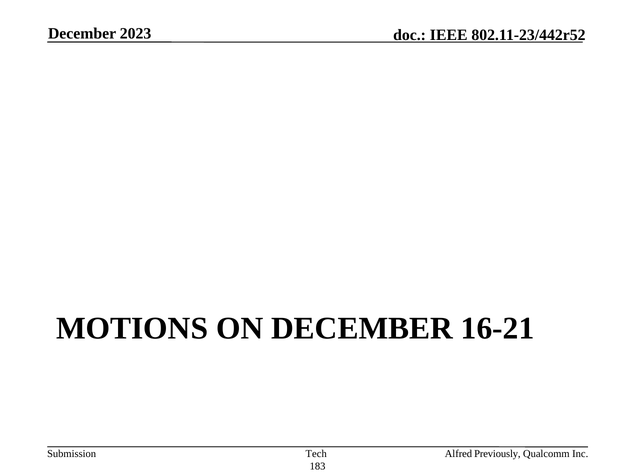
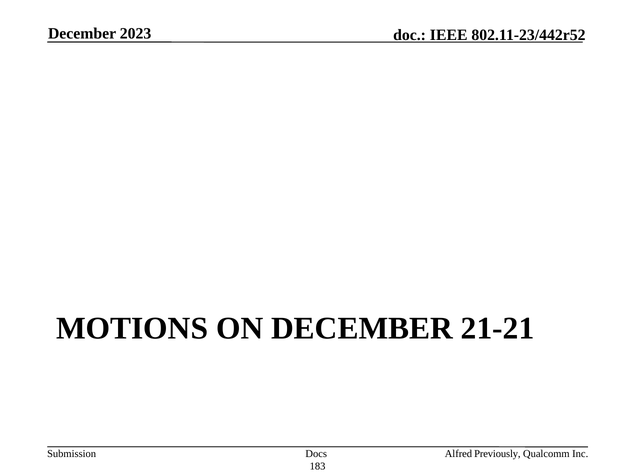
16-21: 16-21 -> 21-21 (498, 328)
Tech: Tech -> Docs (316, 453)
